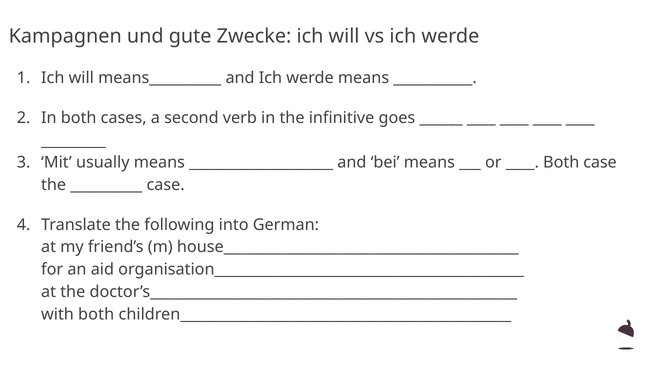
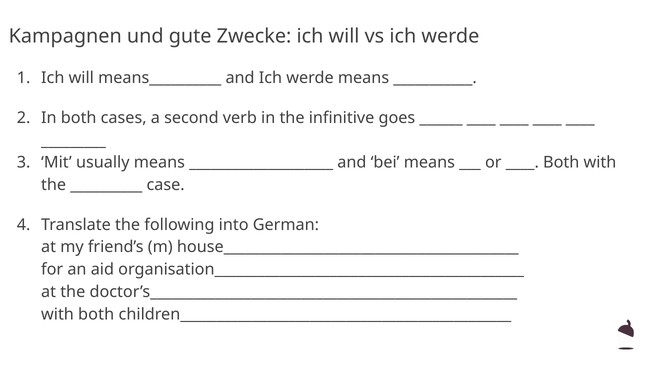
Both case: case -> with (600, 163)
